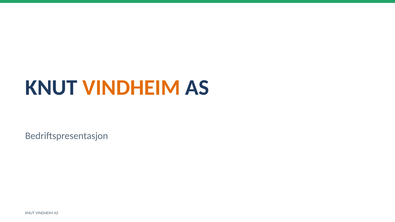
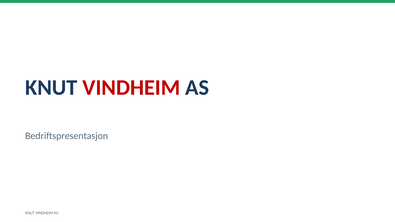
VINDHEIM colour: orange -> red (131, 88)
